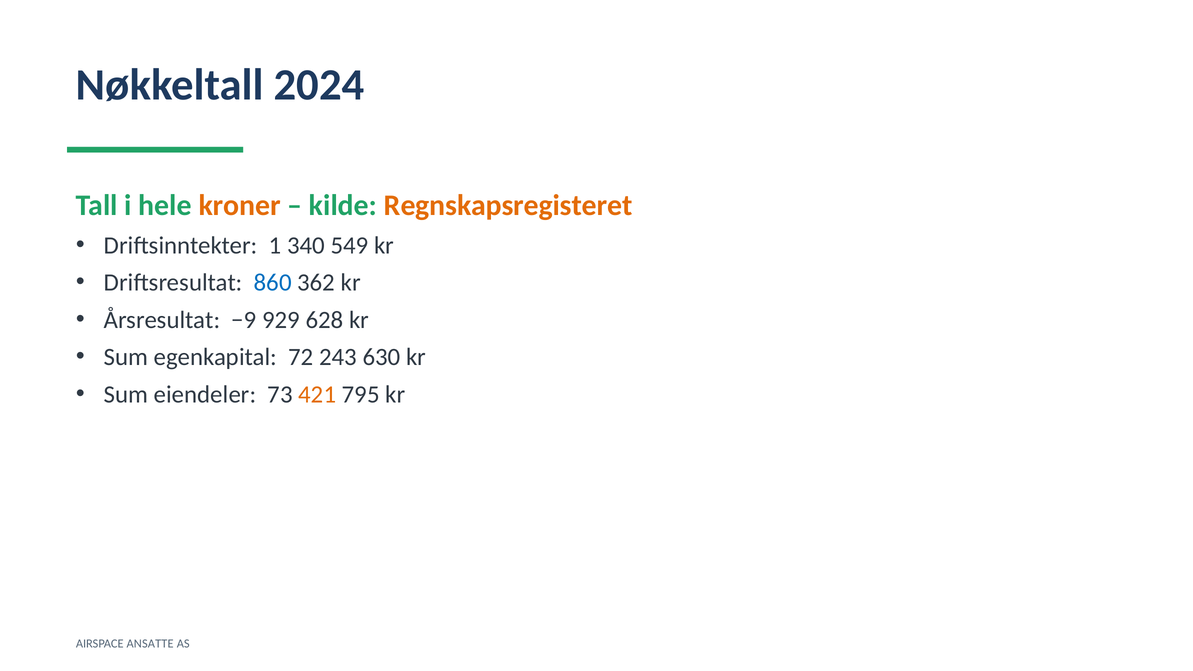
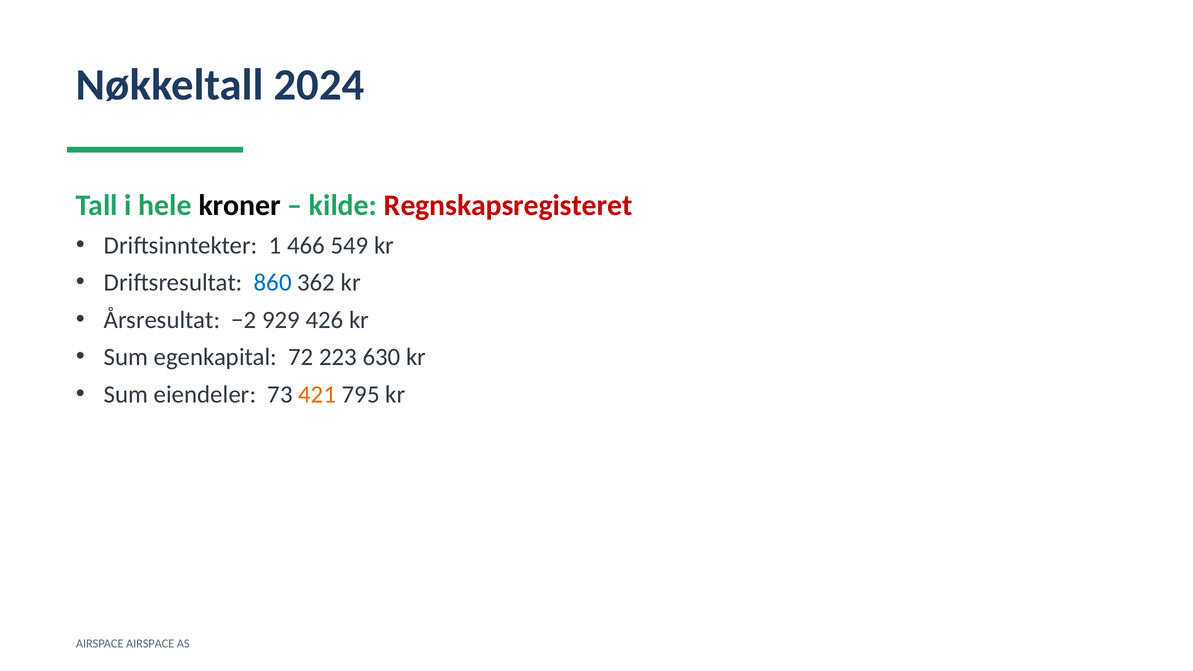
kroner colour: orange -> black (240, 205)
Regnskapsregisteret colour: orange -> red (508, 205)
340: 340 -> 466 (306, 245)
−9: −9 -> −2 (244, 320)
628: 628 -> 426 (324, 320)
243: 243 -> 223 (338, 357)
AIRSPACE ANSATTE: ANSATTE -> AIRSPACE (150, 644)
